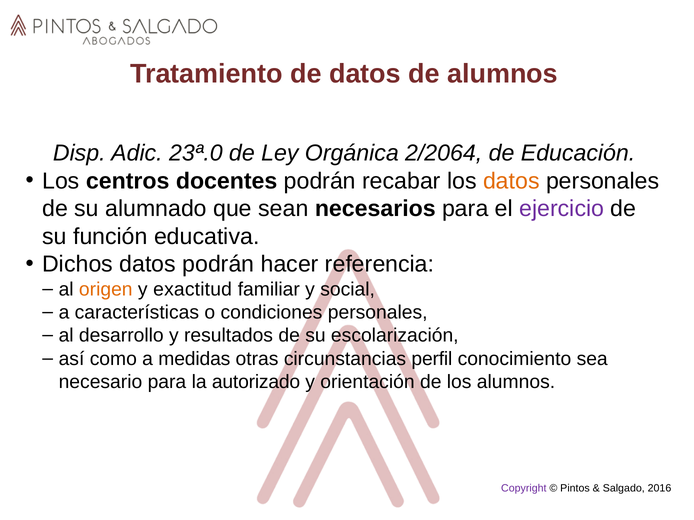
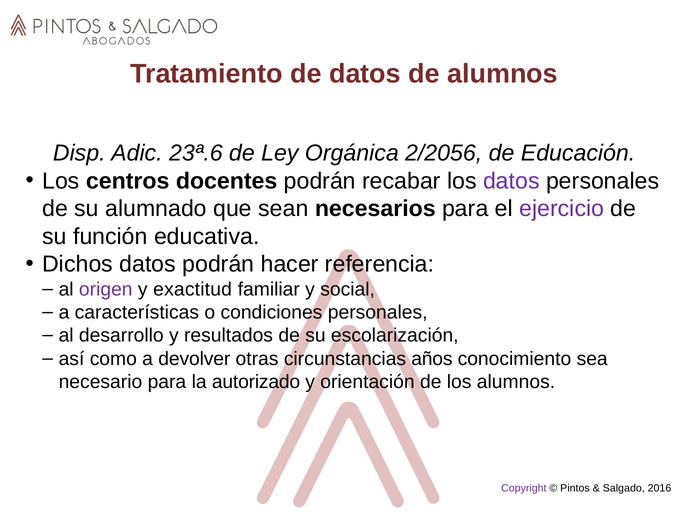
23ª.0: 23ª.0 -> 23ª.6 (196, 153)
2/2064: 2/2064 -> 2/2056 (444, 153)
datos colour: orange -> purple (511, 181)
origen colour: orange -> purple (106, 290)
medidas: medidas -> devolver (194, 359)
perfil: perfil -> años (432, 359)
